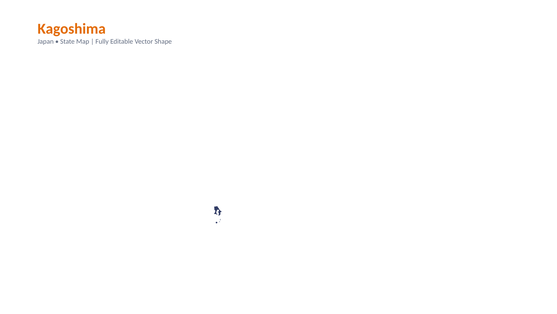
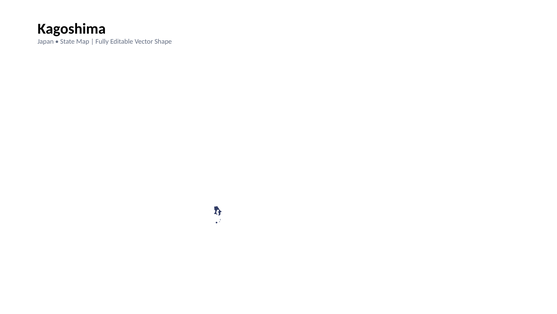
Kagoshima colour: orange -> black (72, 29)
